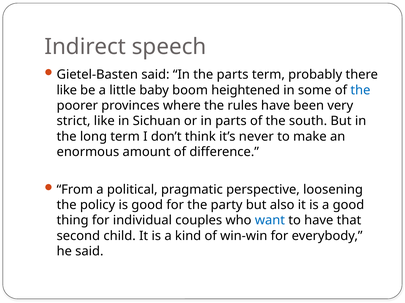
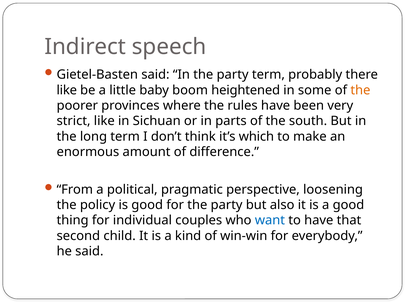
In the parts: parts -> party (233, 75)
the colour: blue -> orange (360, 90)
never: never -> which (256, 137)
